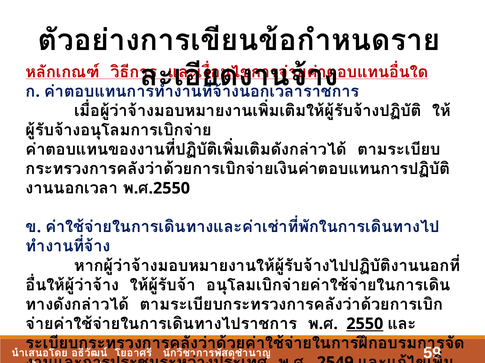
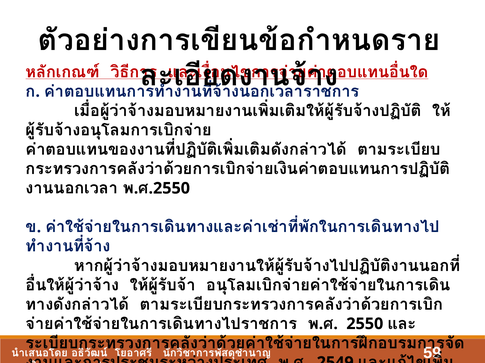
2550 underline: present -> none (365, 324)
